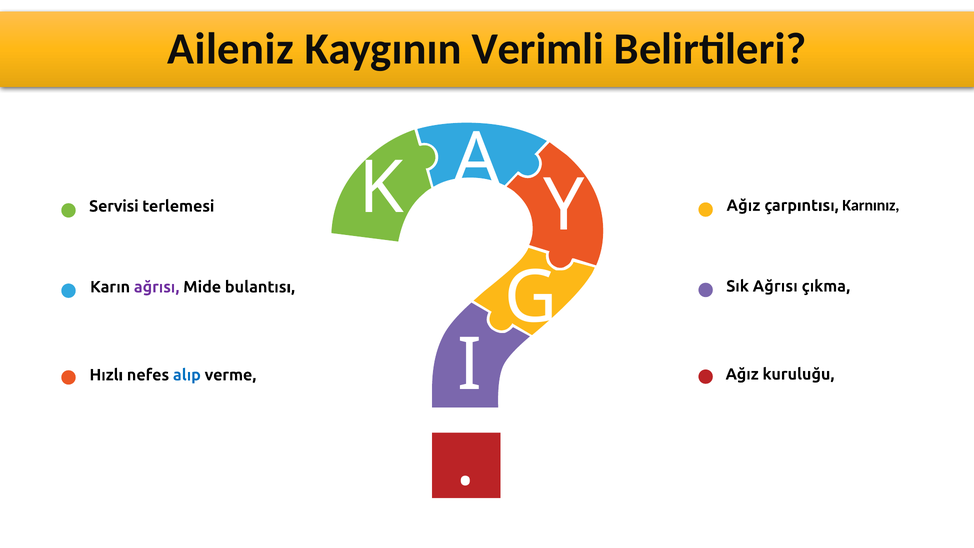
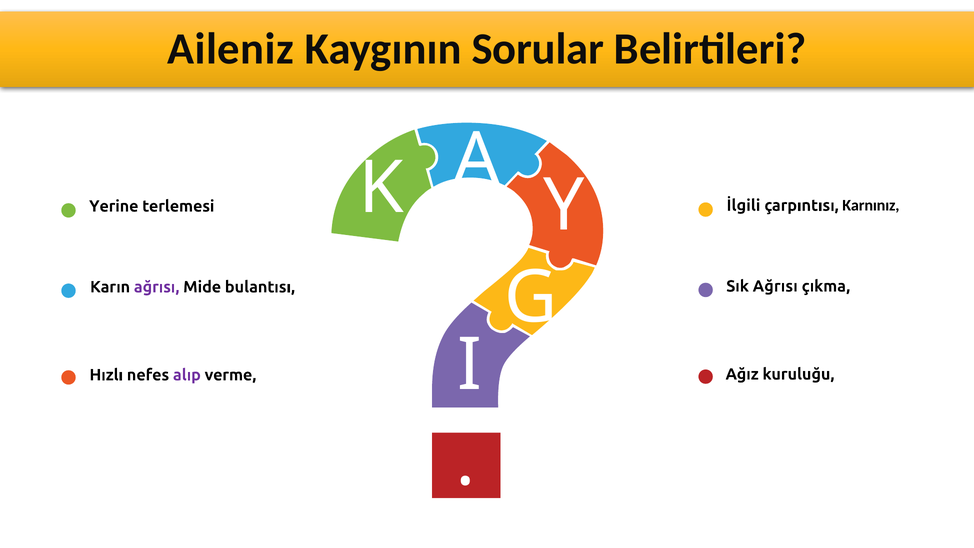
Verimli: Verimli -> Sorular (538, 49)
Ağız: Ağız -> İlgili (743, 205)
Servisi: Servisi -> Yerine (114, 206)
alıp colour: blue -> purple (187, 375)
